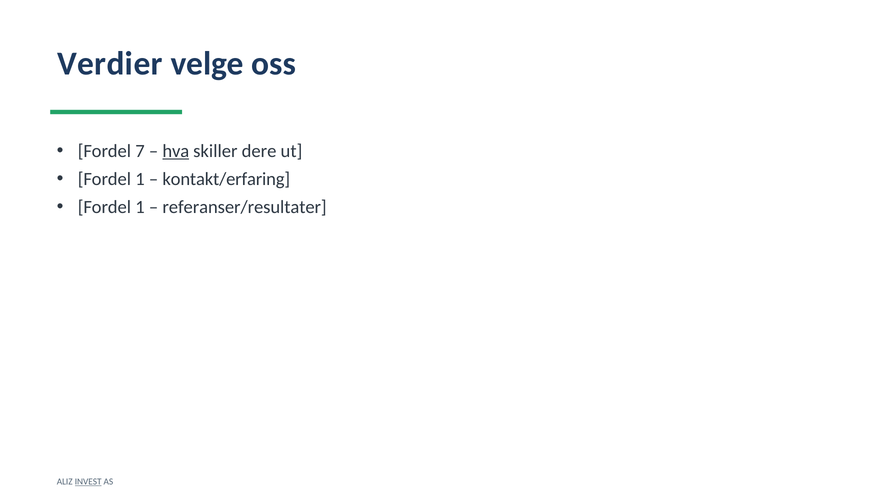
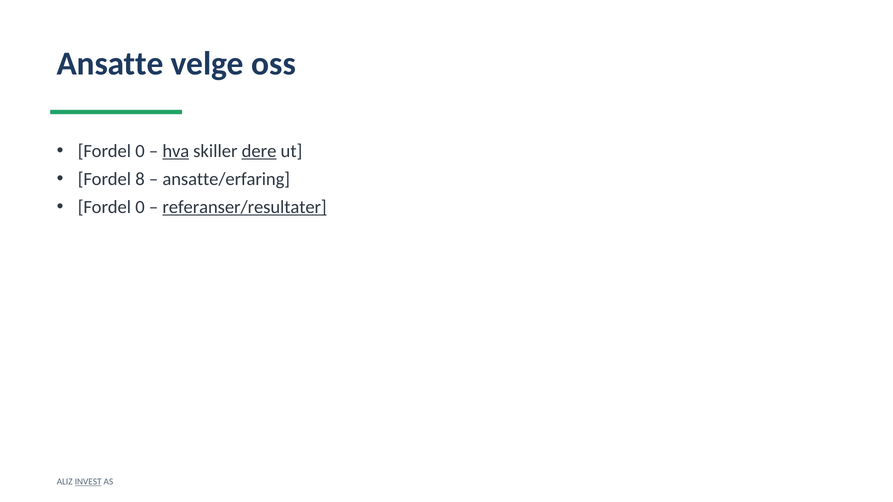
Verdier: Verdier -> Ansatte (110, 64)
7: 7 -> 0 (140, 151)
dere underline: none -> present (259, 151)
1: 1 -> 8 (140, 179)
kontakt/erfaring: kontakt/erfaring -> ansatte/erfaring (226, 179)
1: 1 -> 0 (140, 207)
referanser/resultater underline: none -> present (245, 207)
